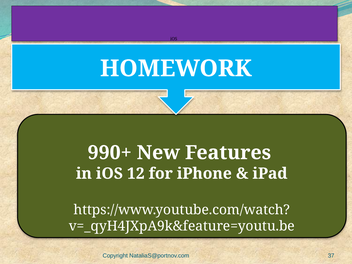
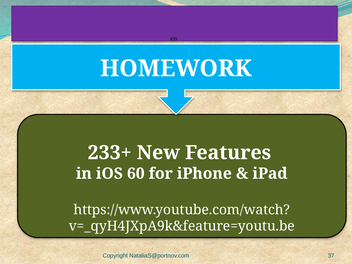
990+: 990+ -> 233+ (110, 153)
12: 12 -> 60 (136, 174)
